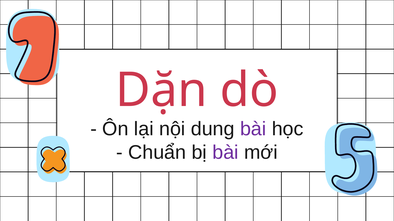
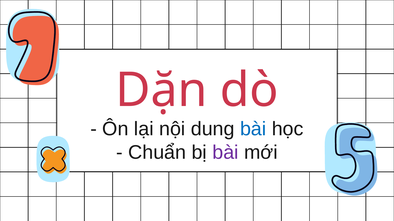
bài colour: purple -> blue (253, 129)
